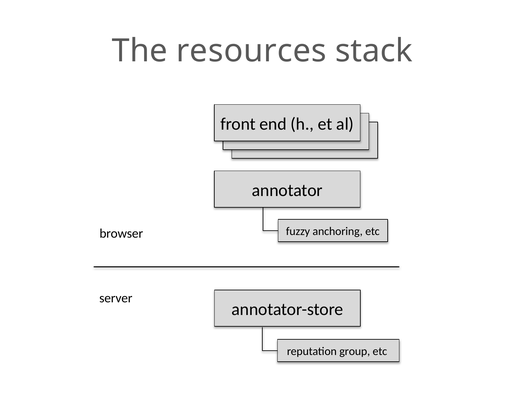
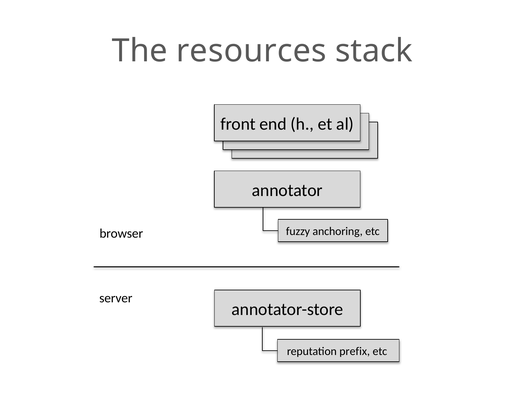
group: group -> prefix (355, 351)
